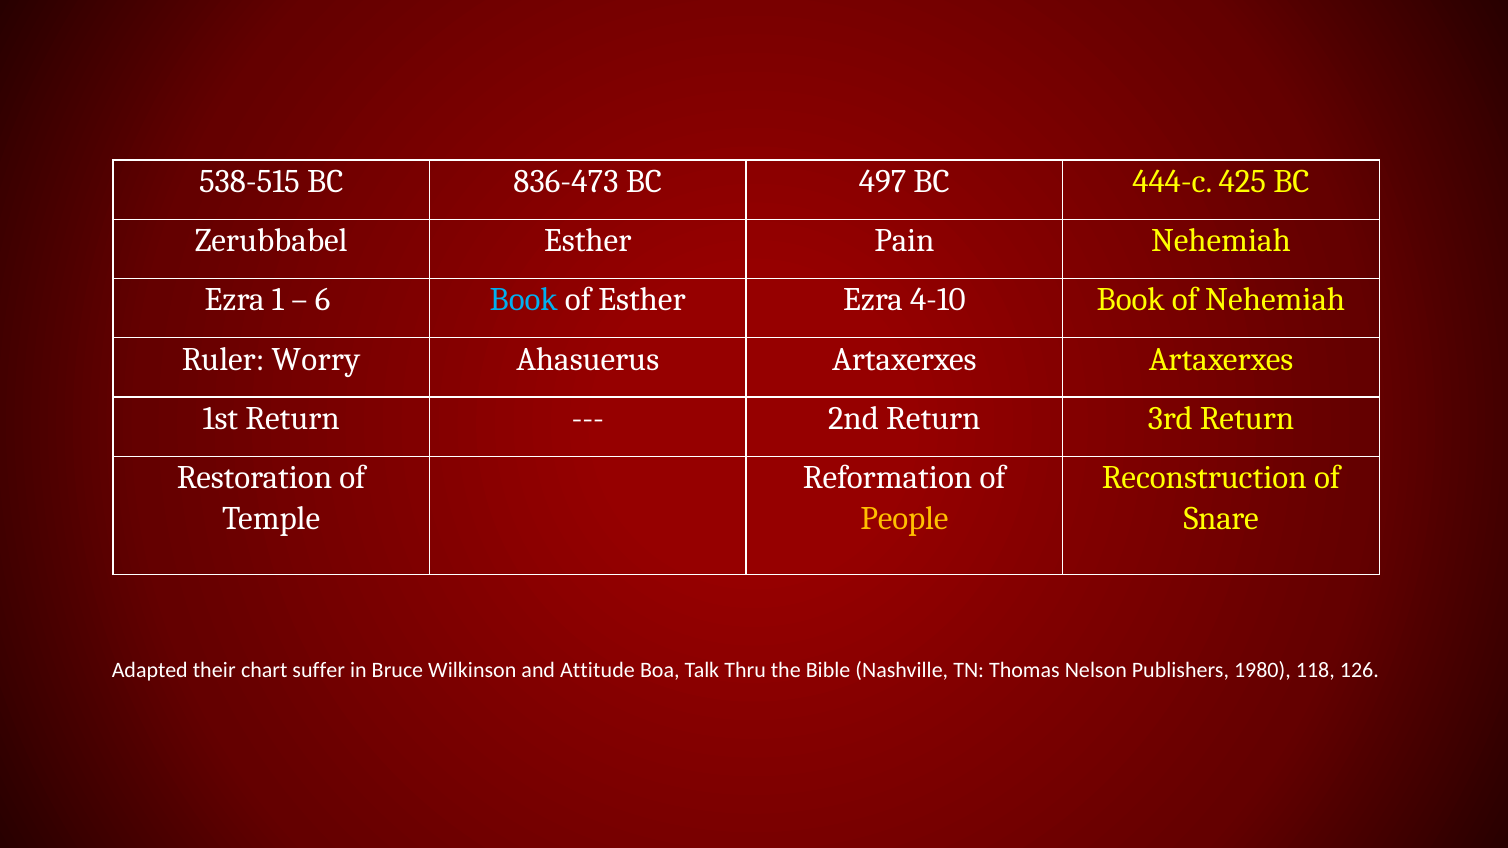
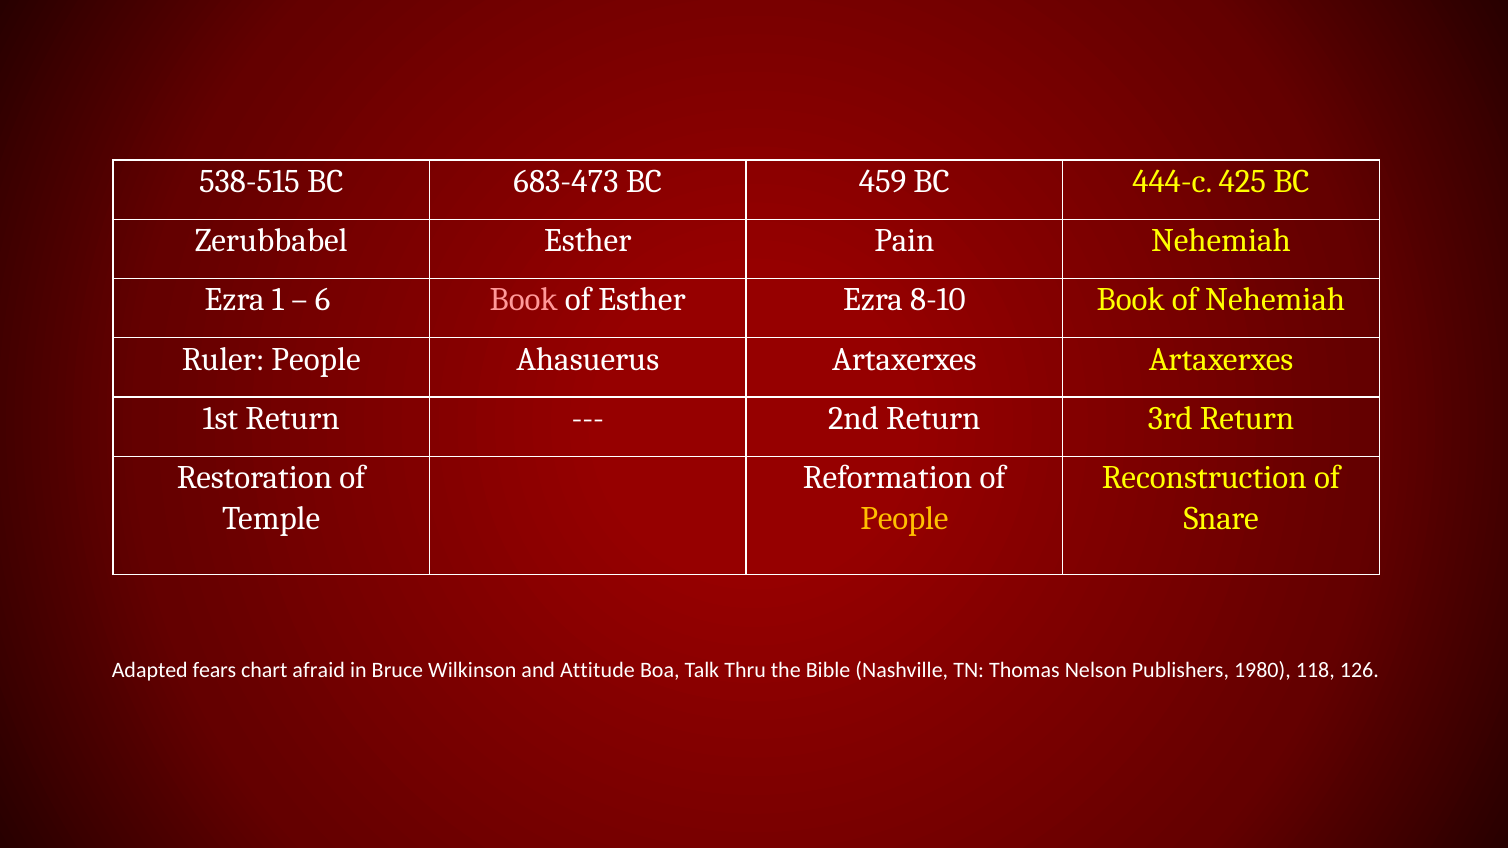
836-473: 836-473 -> 683-473 (566, 182)
497: 497 -> 459 (883, 182)
Book colour: light blue -> pink (524, 300)
4-10: 4-10 -> 8-10 (938, 300)
Ruler Worry: Worry -> People (316, 359)
their: their -> fears (214, 671)
suffer: suffer -> afraid (319, 671)
